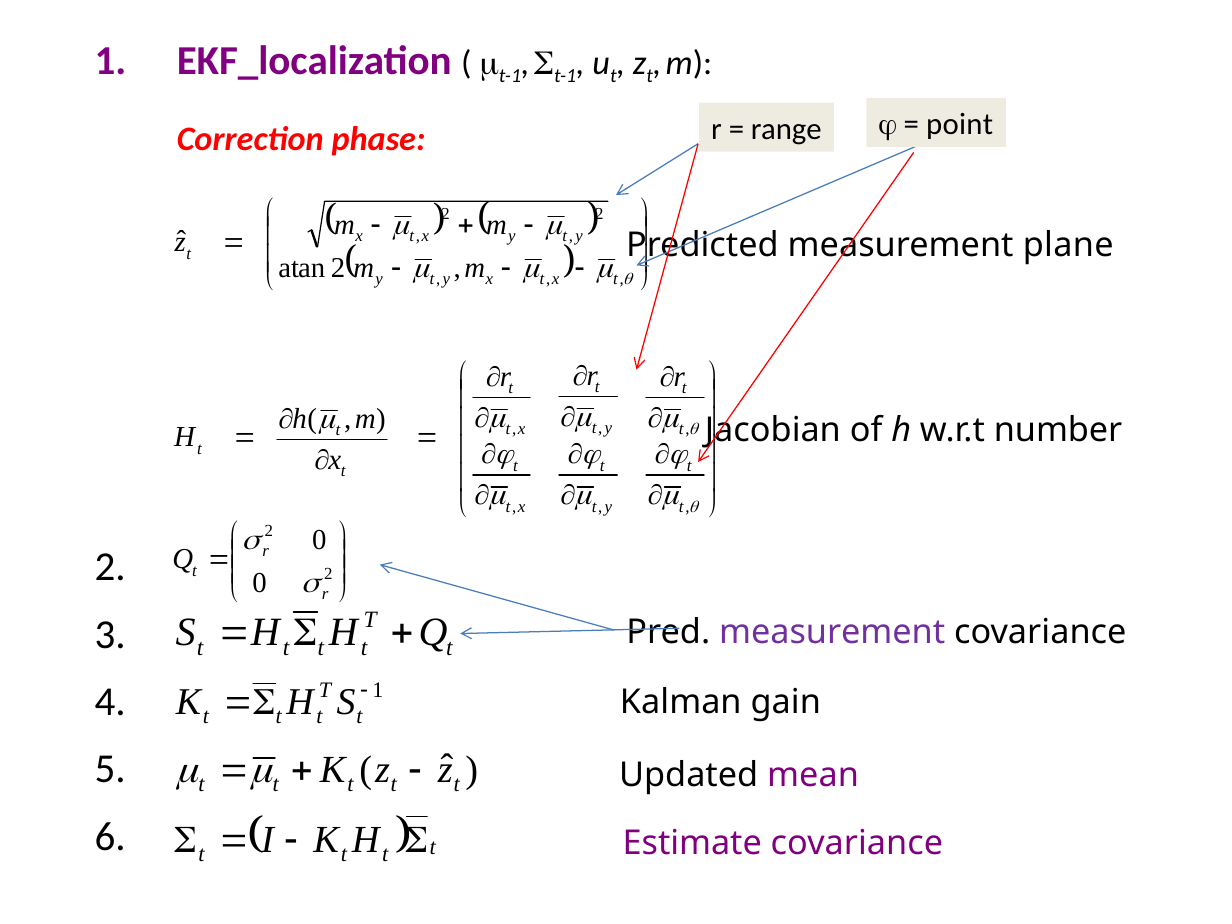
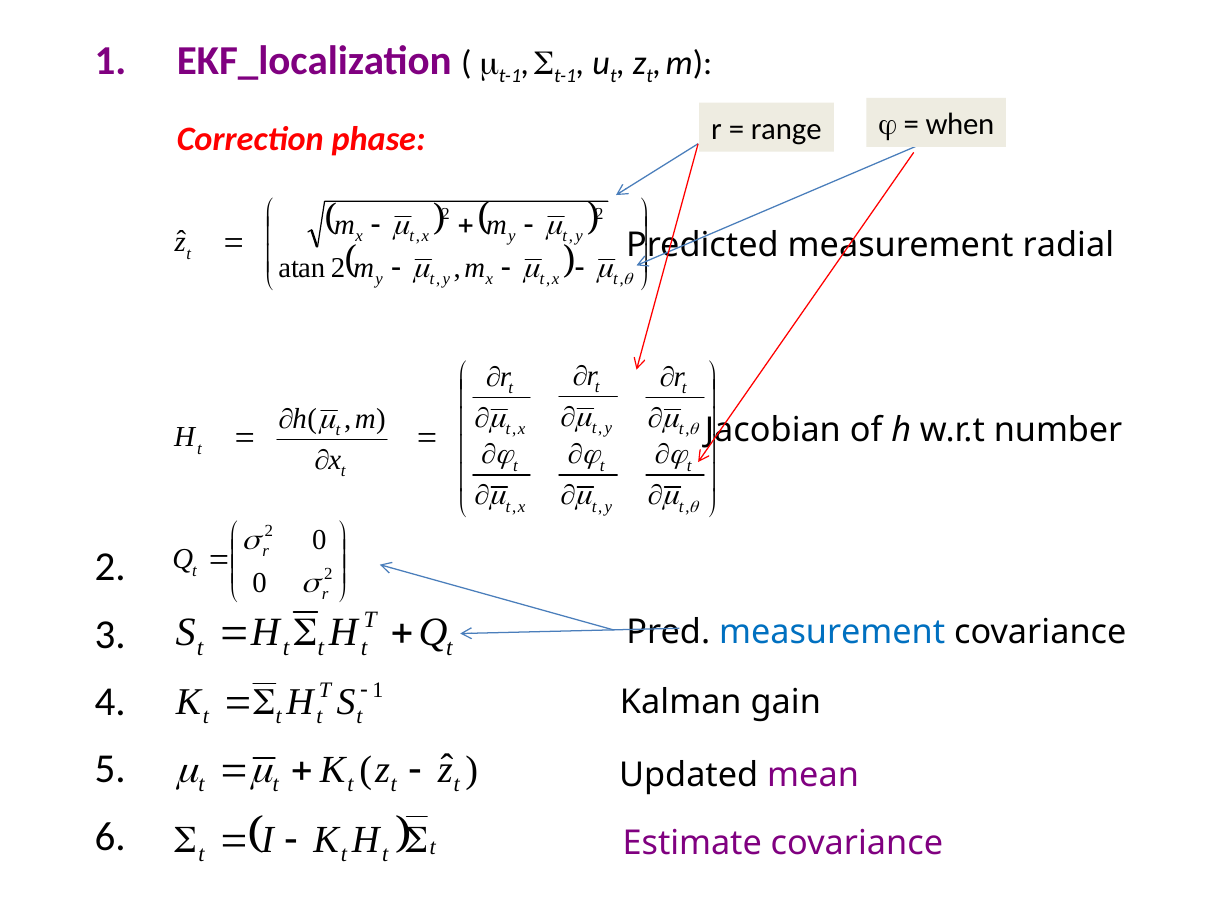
point: point -> when (960, 125)
plane: plane -> radial (1068, 245)
measurement colour: purple -> blue (832, 633)
